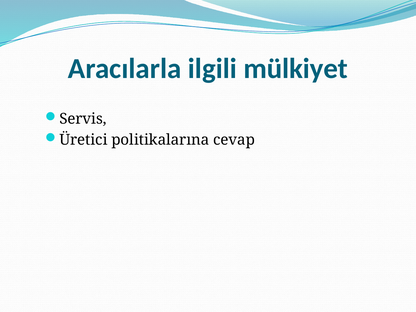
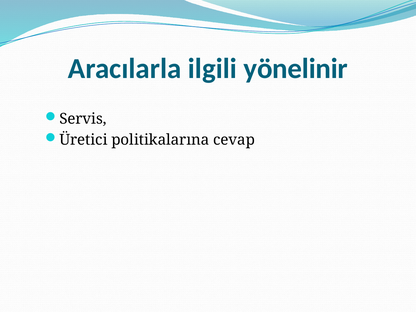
mülkiyet: mülkiyet -> yönelinir (296, 69)
